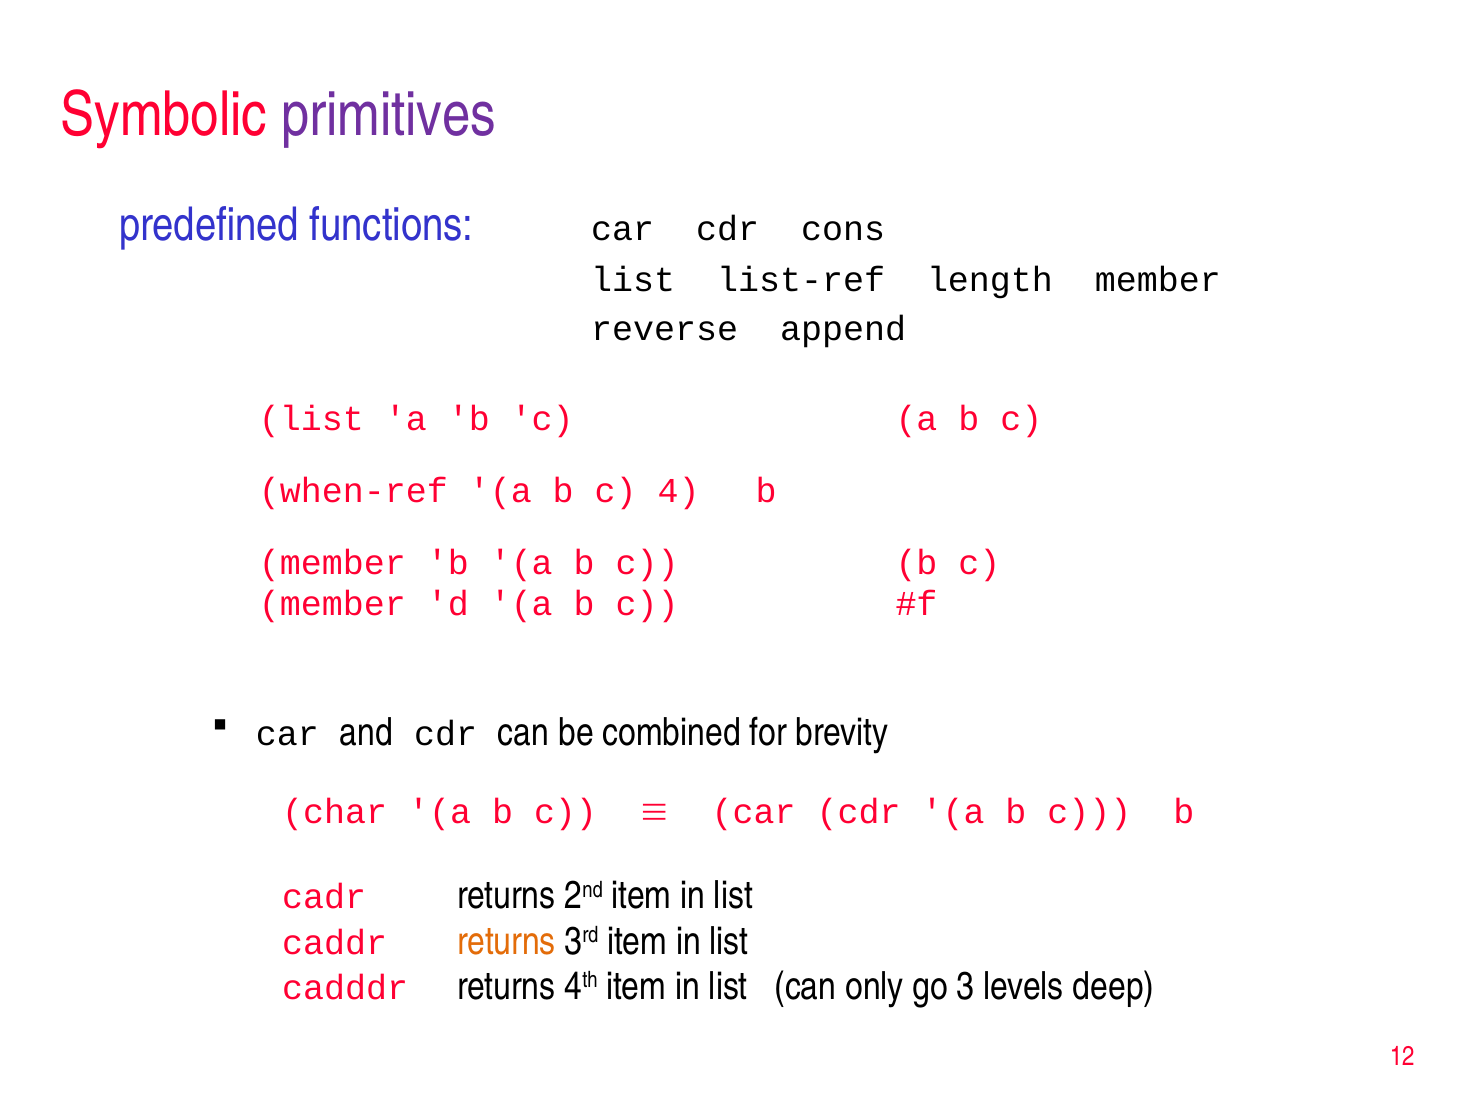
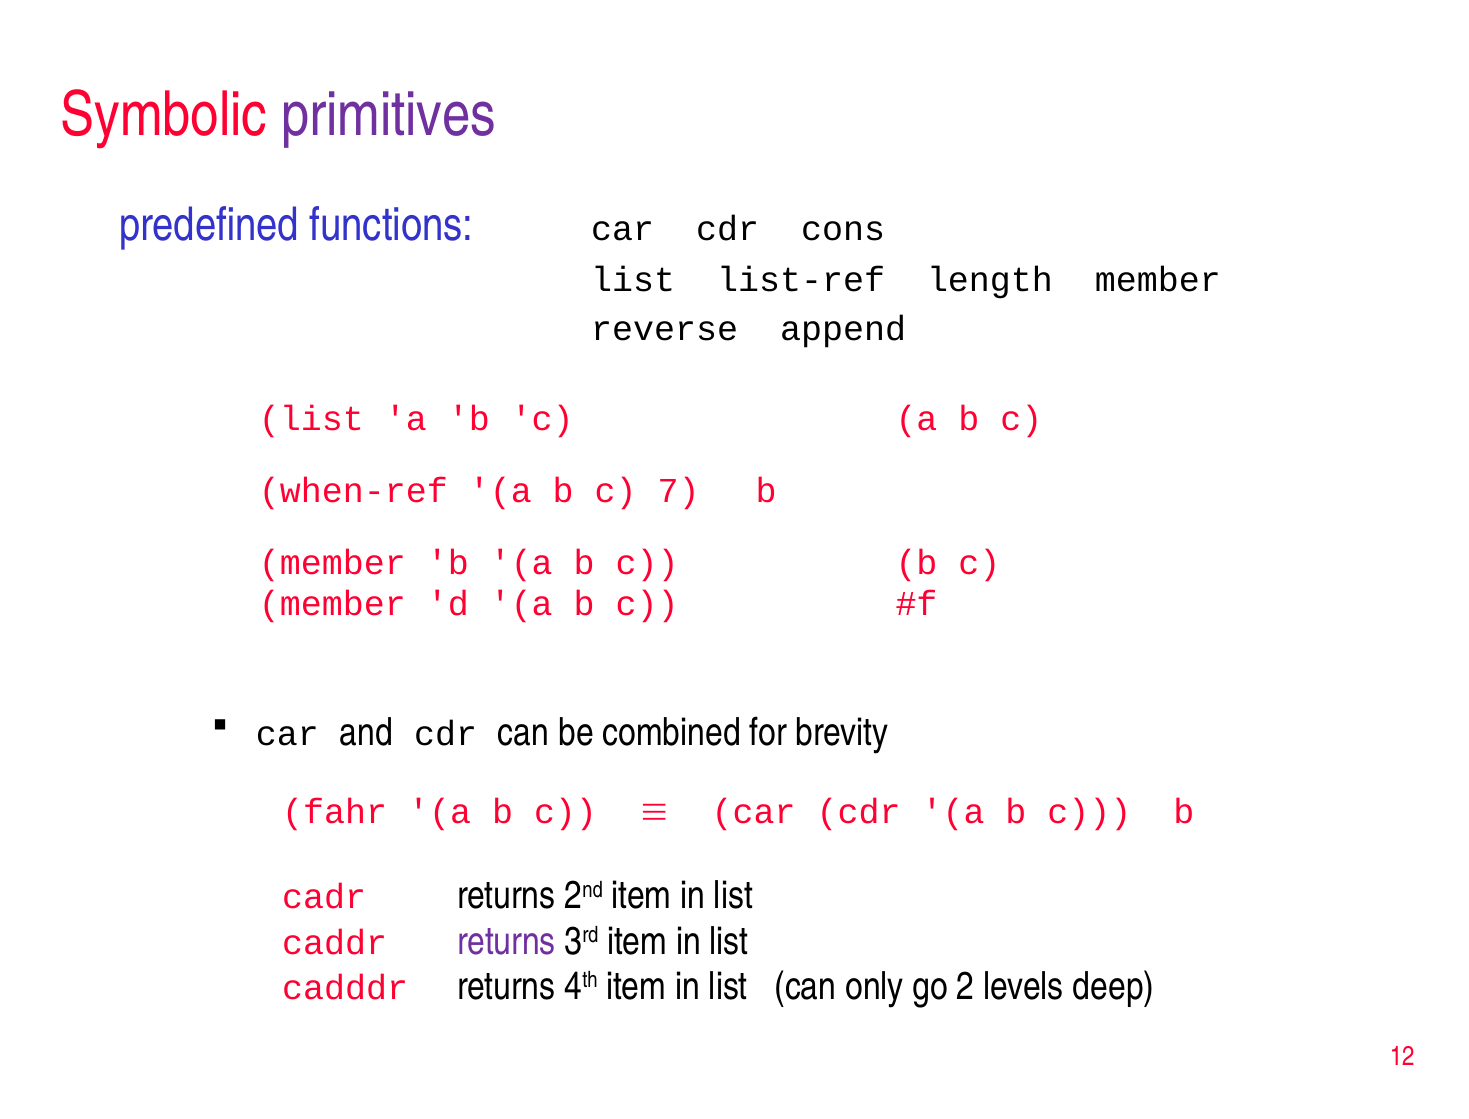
4: 4 -> 7 (679, 491)
char: char -> fahr (335, 812)
returns colour: orange -> purple (506, 941)
3: 3 -> 2 (966, 987)
